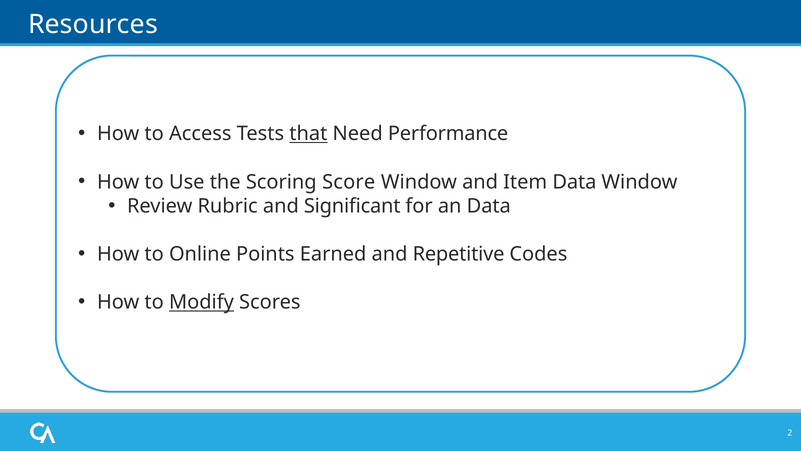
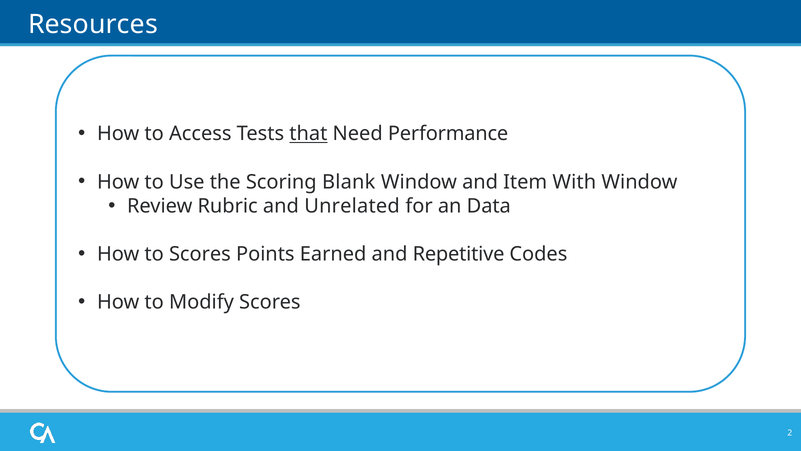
Score: Score -> Blank (349, 182)
Item Data: Data -> With (574, 182)
Significant: Significant -> Unrelated (352, 206)
to Online: Online -> Scores (200, 254)
Modify underline: present -> none (201, 302)
